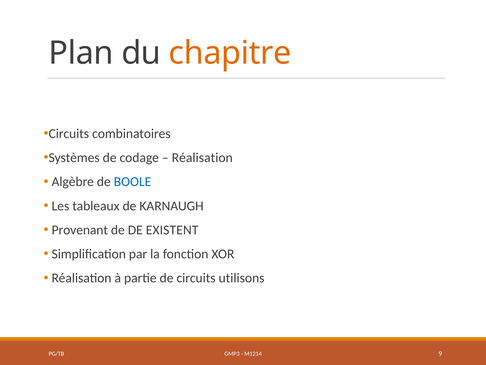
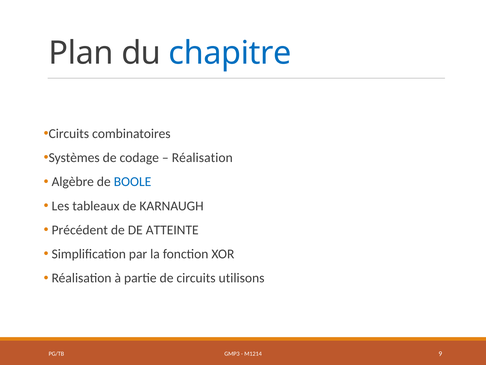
chapitre colour: orange -> blue (230, 53)
Provenant: Provenant -> Précédent (80, 230)
EXISTENT: EXISTENT -> ATTEINTE (172, 230)
